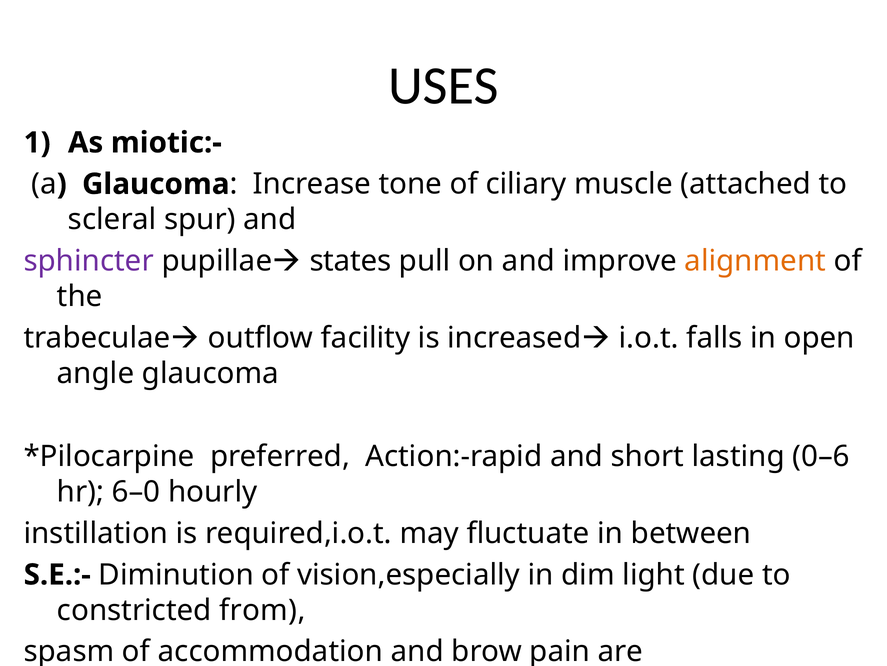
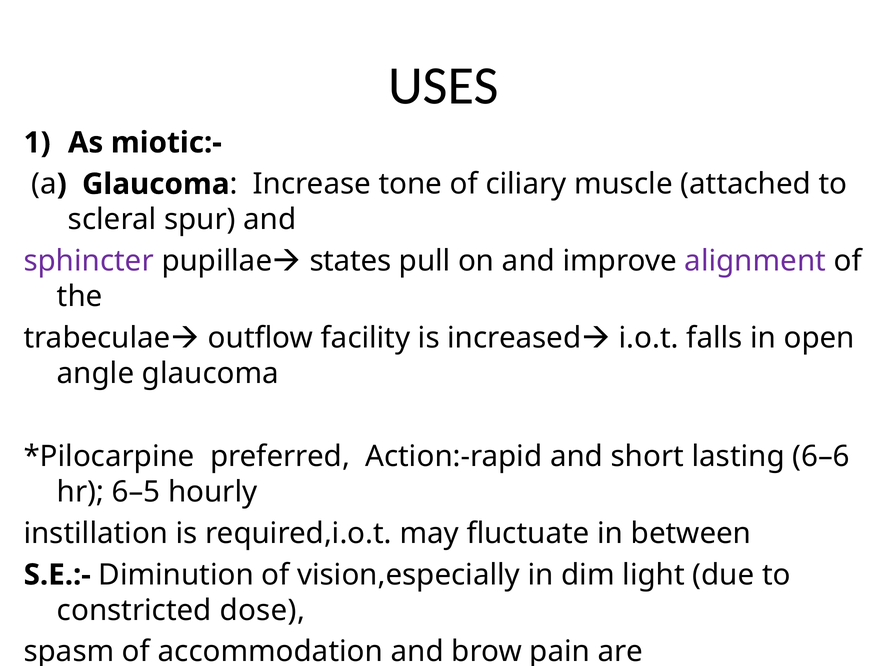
alignment colour: orange -> purple (755, 261)
0–6: 0–6 -> 6–6 (821, 456)
6–0: 6–0 -> 6–5 (136, 491)
from: from -> dose (262, 610)
